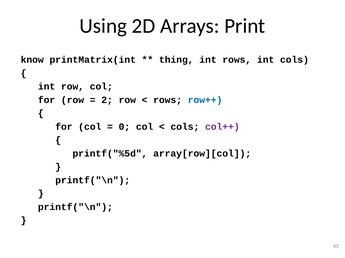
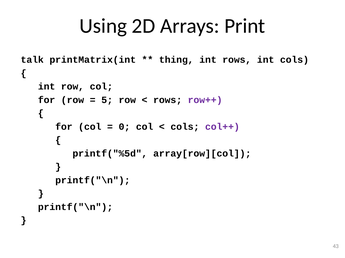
know: know -> talk (32, 60)
2: 2 -> 5 (107, 100)
row++ colour: blue -> purple (205, 100)
